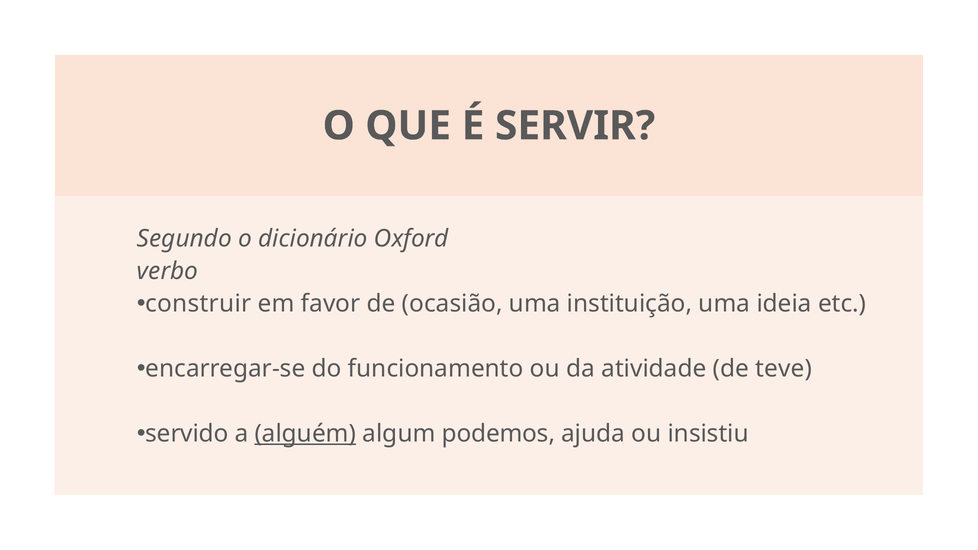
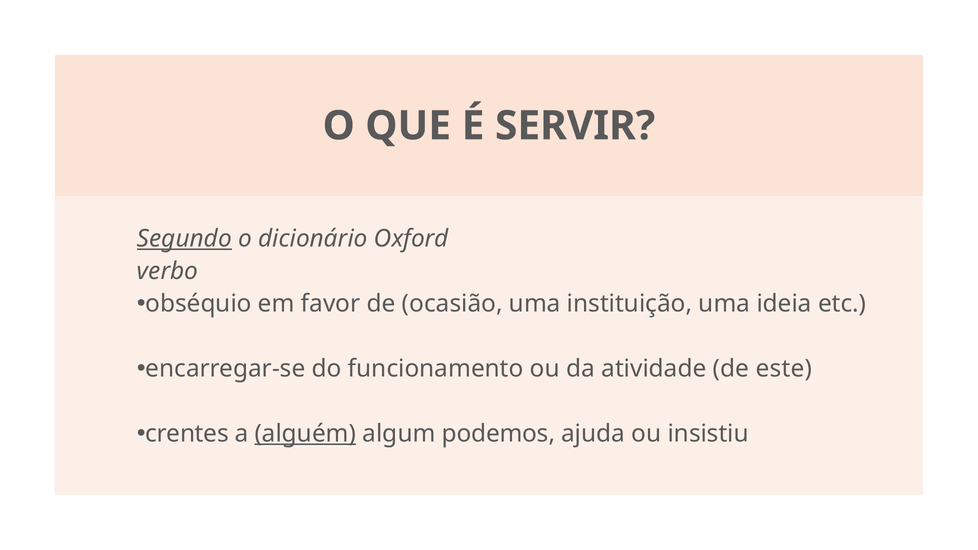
Segundo underline: none -> present (184, 239)
construir: construir -> obséquio (199, 304)
teve: teve -> este (784, 369)
servido: servido -> crentes (187, 434)
